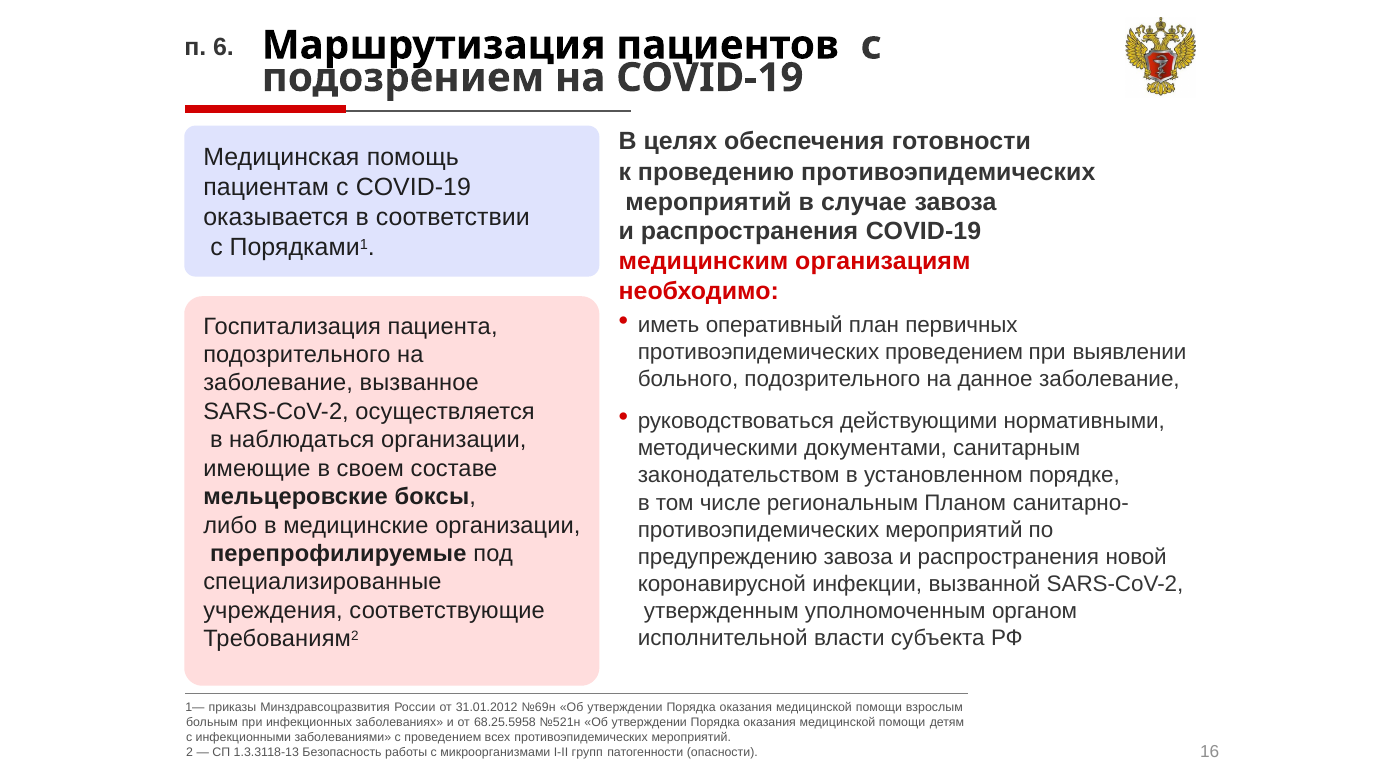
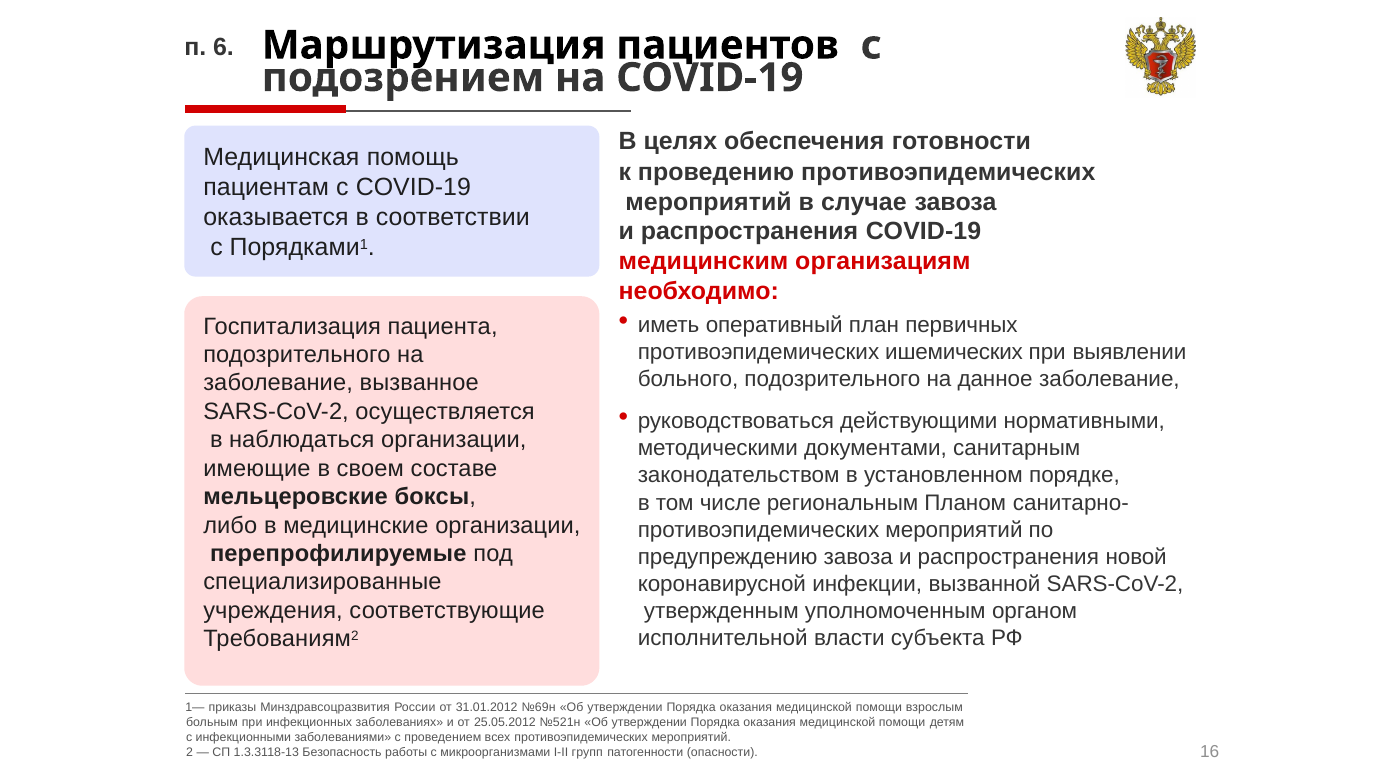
противоэпидемических проведением: проведением -> ишемических (954, 352)
68.25.5958: 68.25.5958 -> 25.05.2012 (505, 723)
